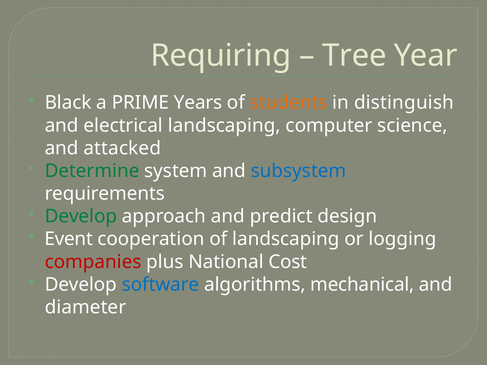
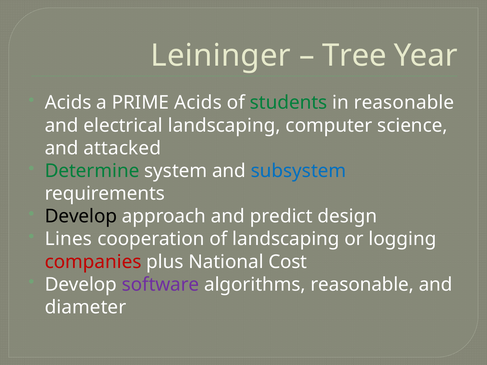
Requiring: Requiring -> Leininger (221, 55)
Black: Black -> Acids (68, 103)
PRIME Years: Years -> Acids (198, 103)
students colour: orange -> green (289, 103)
in distinguish: distinguish -> reasonable (404, 103)
Develop colour: green -> black (81, 216)
Event: Event -> Lines (69, 239)
software colour: blue -> purple (161, 285)
algorithms mechanical: mechanical -> reasonable (362, 285)
